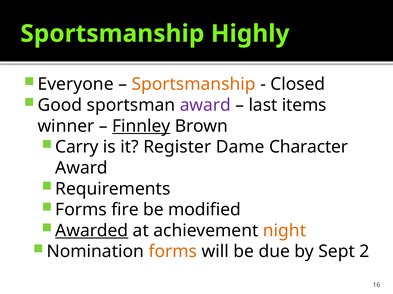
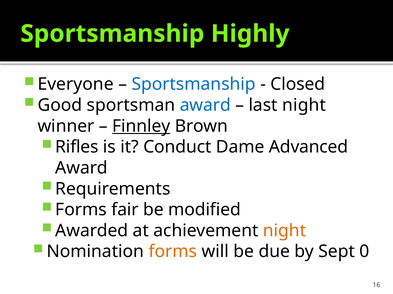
Sportsmanship colour: orange -> blue (194, 84)
award colour: purple -> blue (205, 105)
last items: items -> night (304, 105)
Carry: Carry -> Rifles (77, 147)
Register: Register -> Conduct (177, 147)
Character: Character -> Advanced (309, 147)
fire: fire -> fair (125, 210)
Awarded underline: present -> none (92, 231)
2: 2 -> 0 (364, 252)
